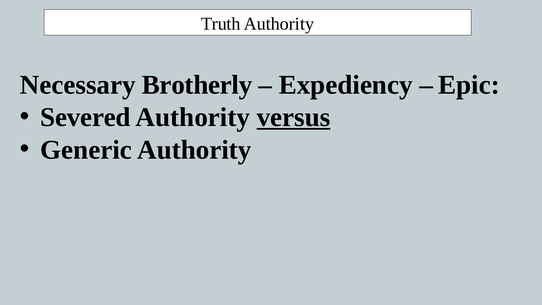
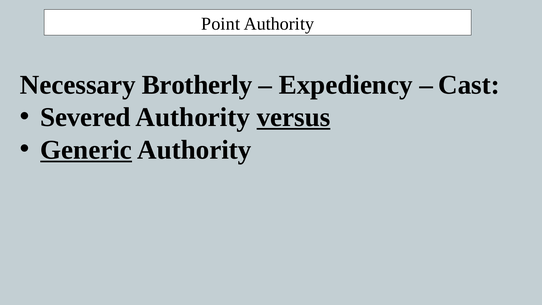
Truth: Truth -> Point (221, 24)
Epic: Epic -> Cast (469, 85)
Generic underline: none -> present (86, 150)
